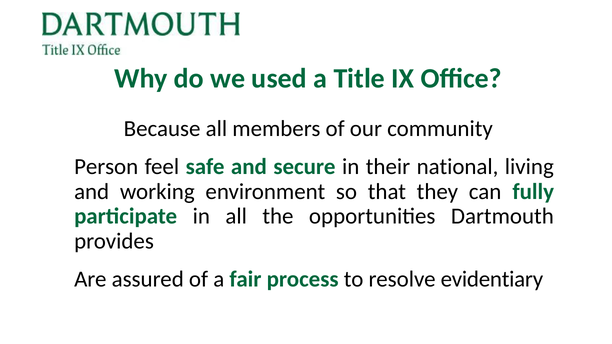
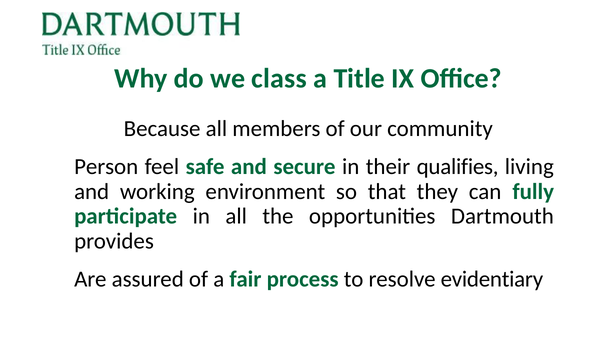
used: used -> class (279, 78)
national: national -> qualifies (458, 167)
